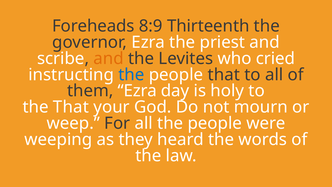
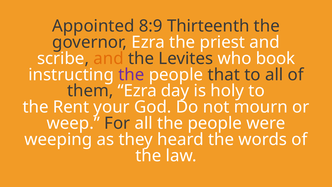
Foreheads: Foreheads -> Appointed (93, 26)
cried: cried -> book (275, 58)
the colour: blue -> purple (131, 75)
the That: That -> Rent (71, 107)
